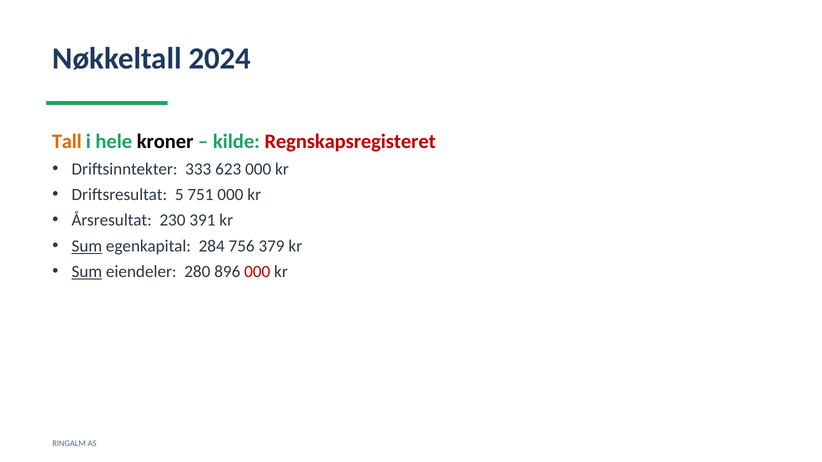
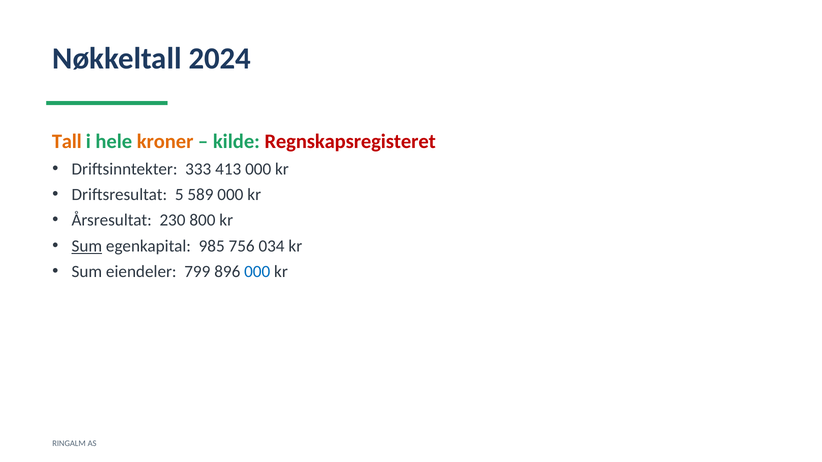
kroner colour: black -> orange (165, 142)
623: 623 -> 413 (228, 169)
751: 751 -> 589 (200, 195)
391: 391 -> 800 (202, 220)
284: 284 -> 985 (212, 246)
379: 379 -> 034 (272, 246)
Sum underline: present -> none (87, 272)
280: 280 -> 799 (197, 272)
000 colour: red -> blue (257, 272)
